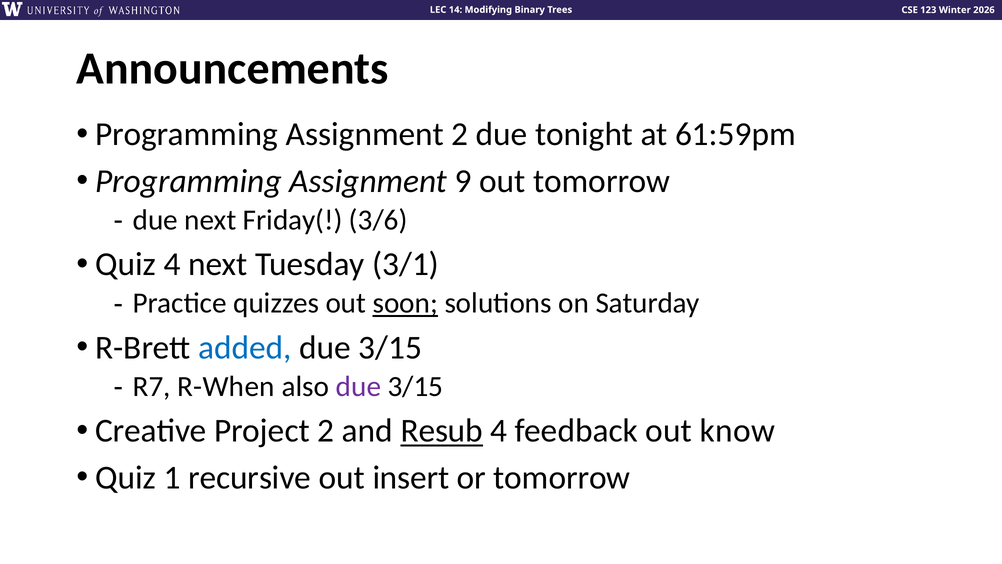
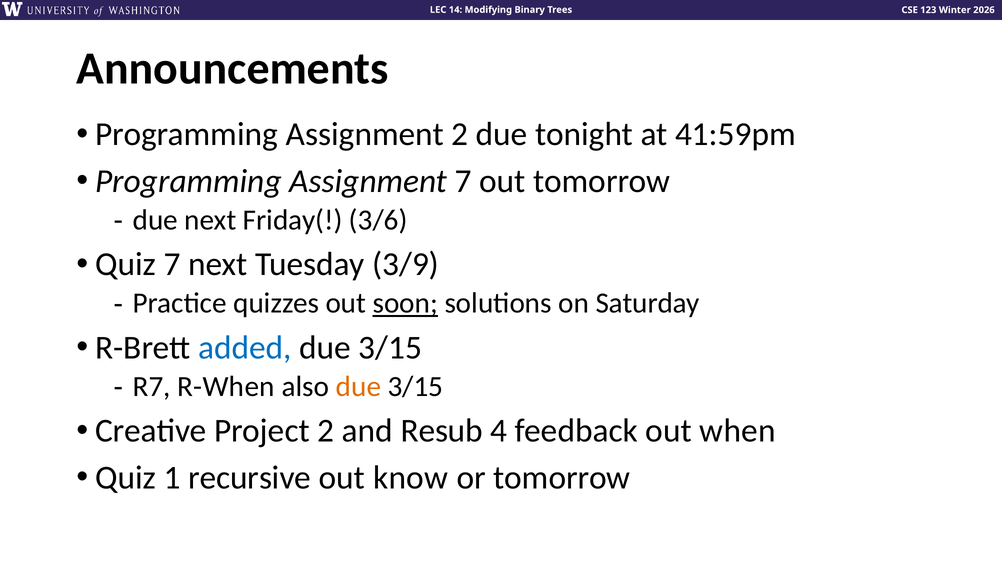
61:59pm: 61:59pm -> 41:59pm (735, 134)
Assignment 9: 9 -> 7 (463, 181)
Quiz 4: 4 -> 7 (172, 264)
3/1: 3/1 -> 3/9 (406, 264)
due colour: purple -> orange (359, 386)
Resub underline: present -> none (442, 431)
know: know -> when (738, 431)
insert: insert -> know (411, 477)
